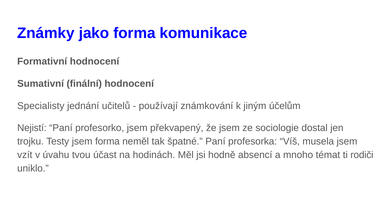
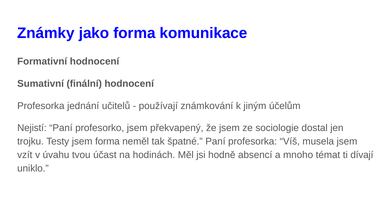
Specialisty: Specialisty -> Profesorka (41, 106)
rodiči: rodiči -> dívají (362, 155)
